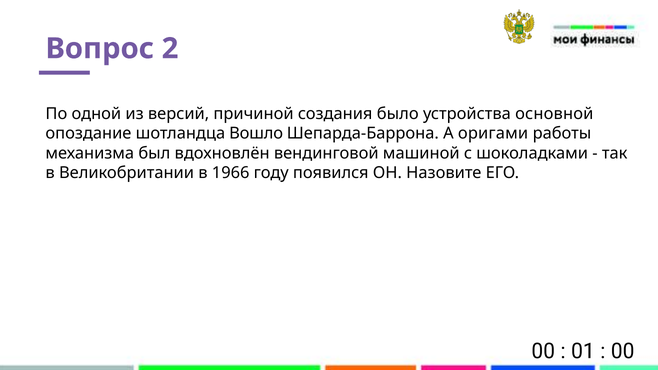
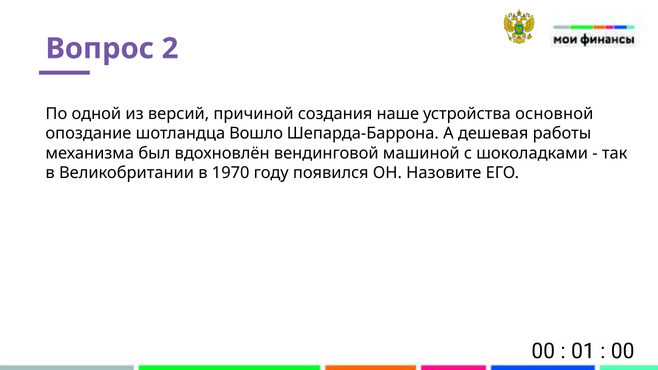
было: было -> наше (398, 114)
оригами: оригами -> дешевая (493, 133)
1966: 1966 -> 1970 (231, 173)
